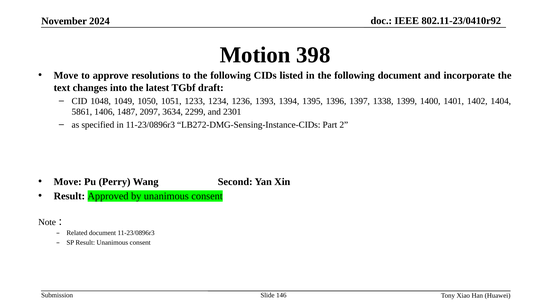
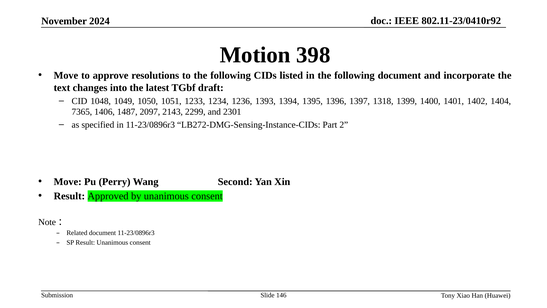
1338: 1338 -> 1318 (383, 101)
5861: 5861 -> 7365 (82, 112)
3634: 3634 -> 2143 (173, 112)
